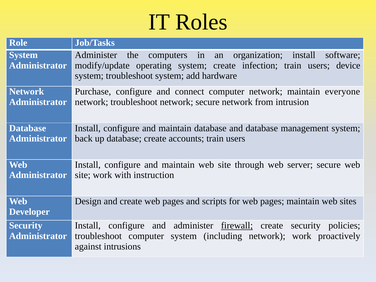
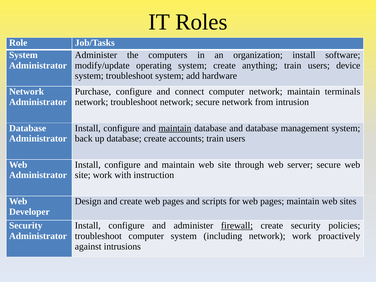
infection: infection -> anything (260, 65)
everyone: everyone -> terminals (342, 92)
maintain underline: none -> present (175, 128)
